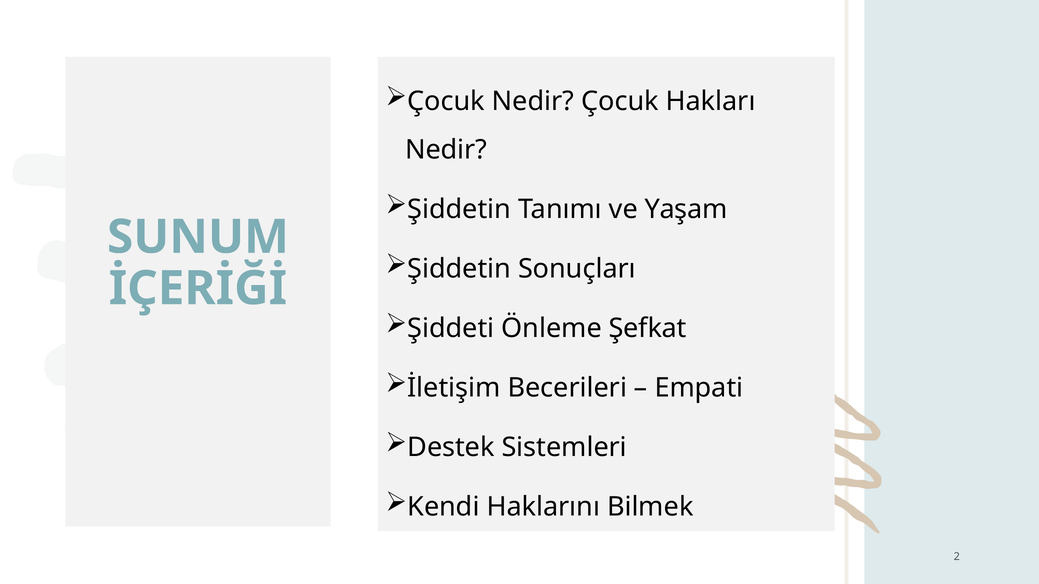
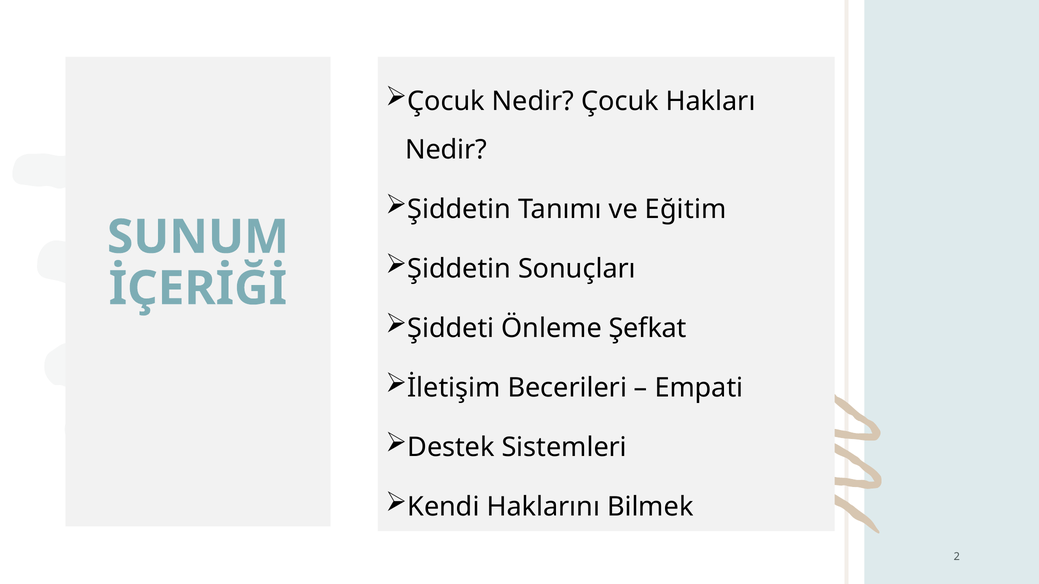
Yaşam: Yaşam -> Eğitim (686, 209)
